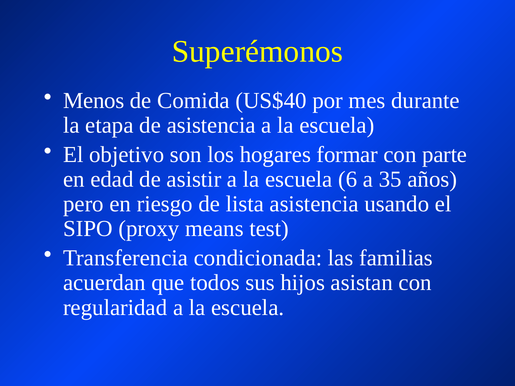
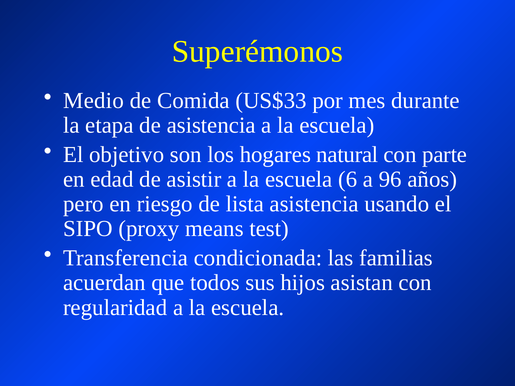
Menos: Menos -> Medio (93, 101)
US$40: US$40 -> US$33 (271, 101)
formar: formar -> natural (347, 155)
35: 35 -> 96 (390, 179)
